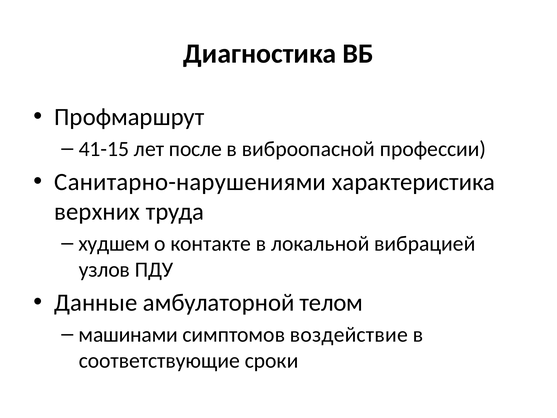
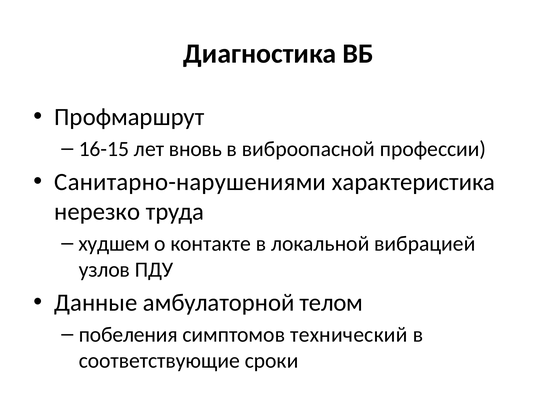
41-15: 41-15 -> 16-15 (104, 149)
после: после -> вновь (195, 149)
верхних: верхних -> нерезко (97, 212)
машинами: машинами -> побеления (128, 334)
воздействие: воздействие -> технический (349, 334)
